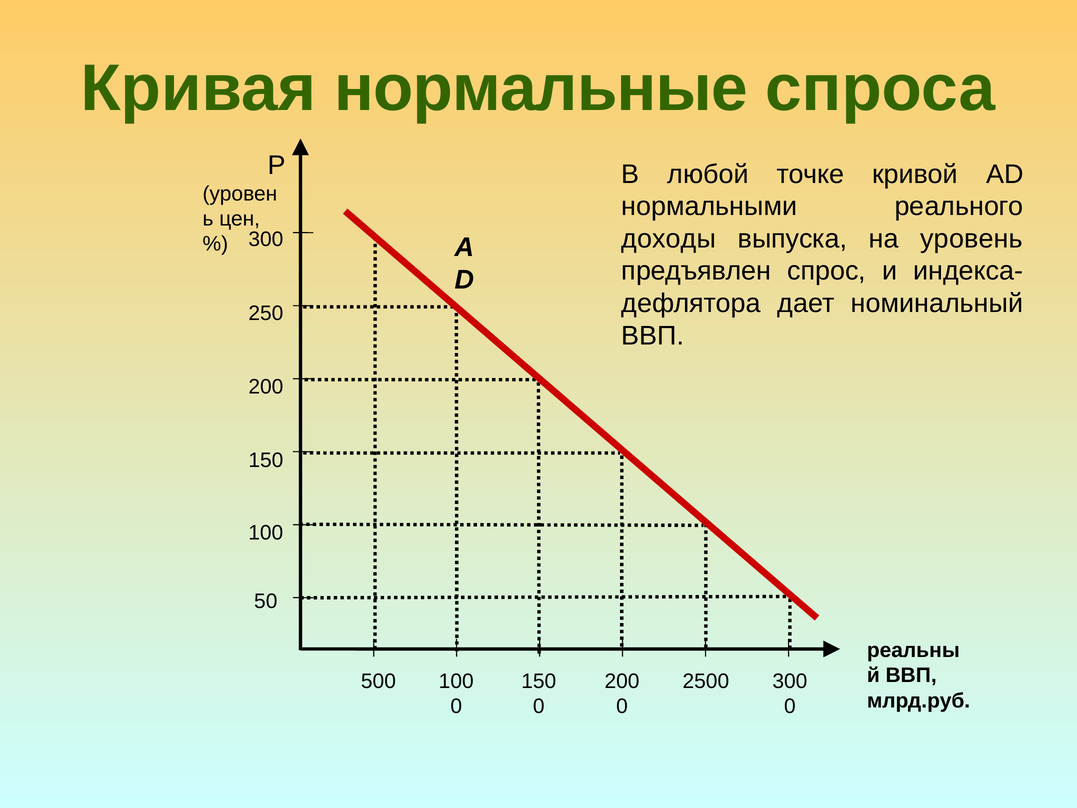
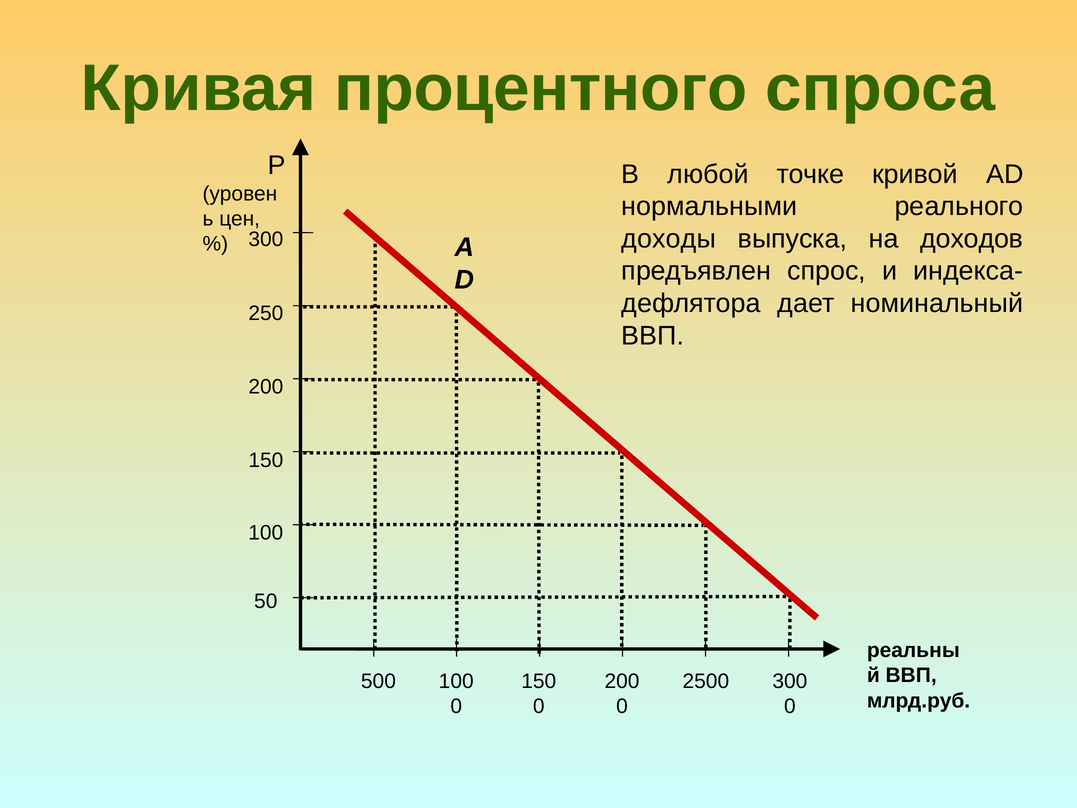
нормальные: нормальные -> процентного (541, 88)
уровень: уровень -> доходов (972, 239)
